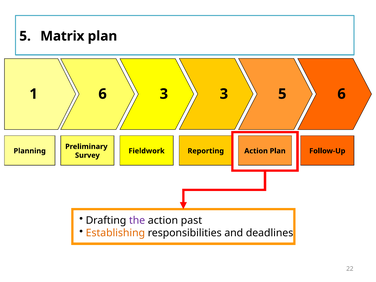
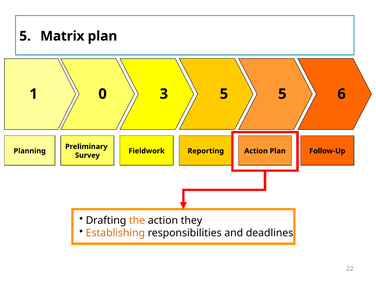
1 6: 6 -> 0 (103, 94)
3 3: 3 -> 5 (224, 94)
the colour: purple -> orange (137, 220)
past: past -> they (191, 220)
